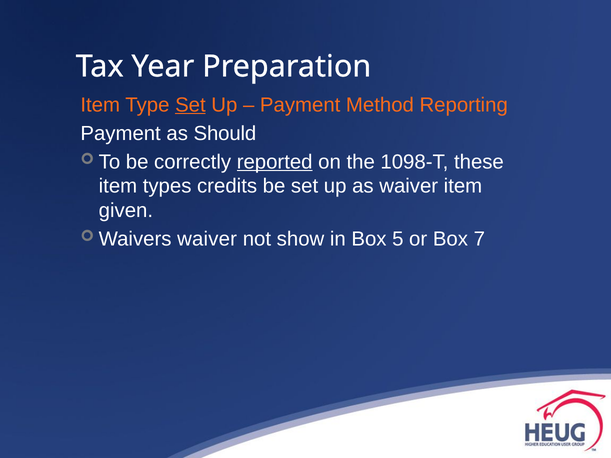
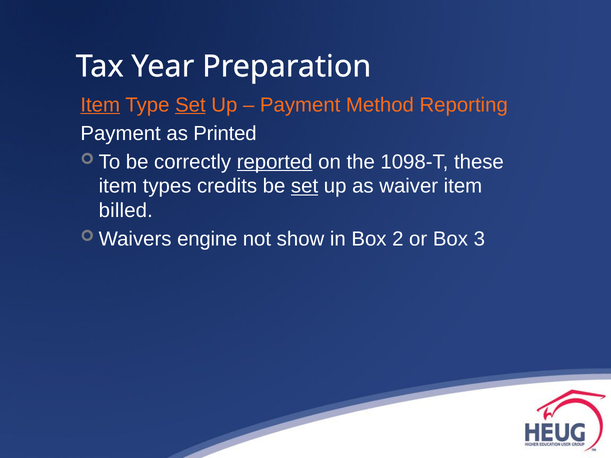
Item underline: none -> present (100, 105)
Should: Should -> Printed (225, 133)
set underline: none -> present (305, 186)
given: given -> billed (126, 211)
Waivers waiver: waiver -> engine (207, 239)
5: 5 -> 2 (398, 239)
7: 7 -> 3 (479, 239)
